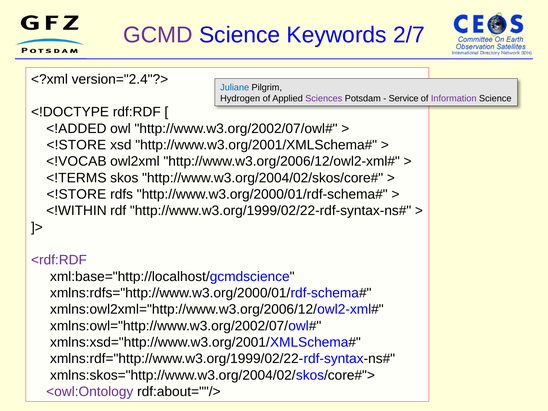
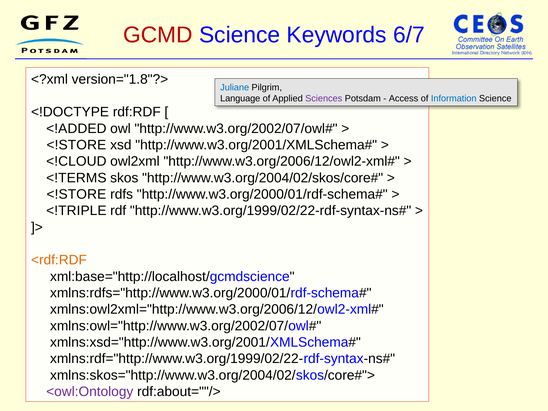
GCMD colour: purple -> red (158, 35)
2/7: 2/7 -> 6/7 (409, 35)
version="2.4"?>: version="2.4"?> -> version="1.8"?> (120, 79)
Hydrogen: Hydrogen -> Language (240, 98)
Service: Service -> Access (404, 98)
Information colour: purple -> blue (454, 98)
<!VOCAB: <!VOCAB -> <!CLOUD (76, 161)
<!WITHIN: <!WITHIN -> <!TRIPLE (76, 211)
<rdf:RDF colour: purple -> orange (59, 260)
